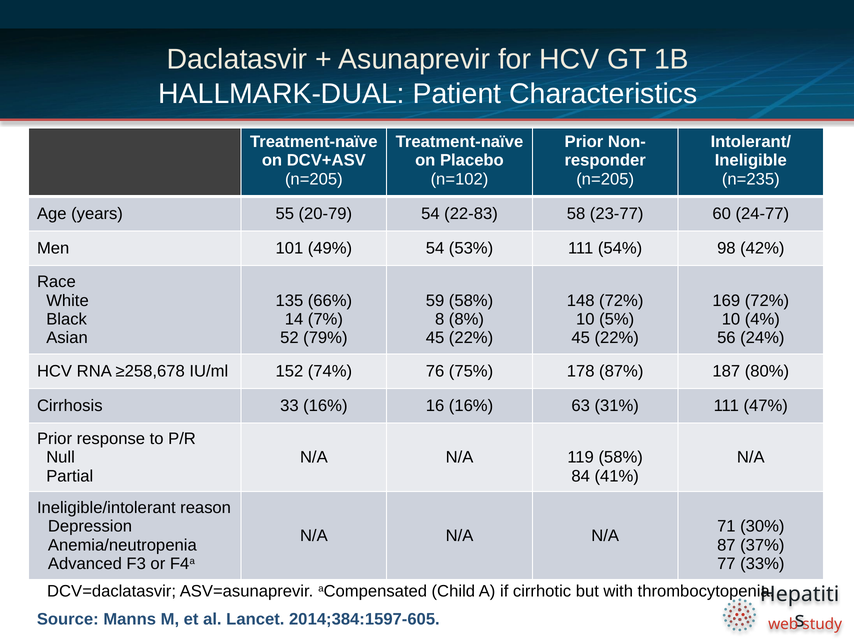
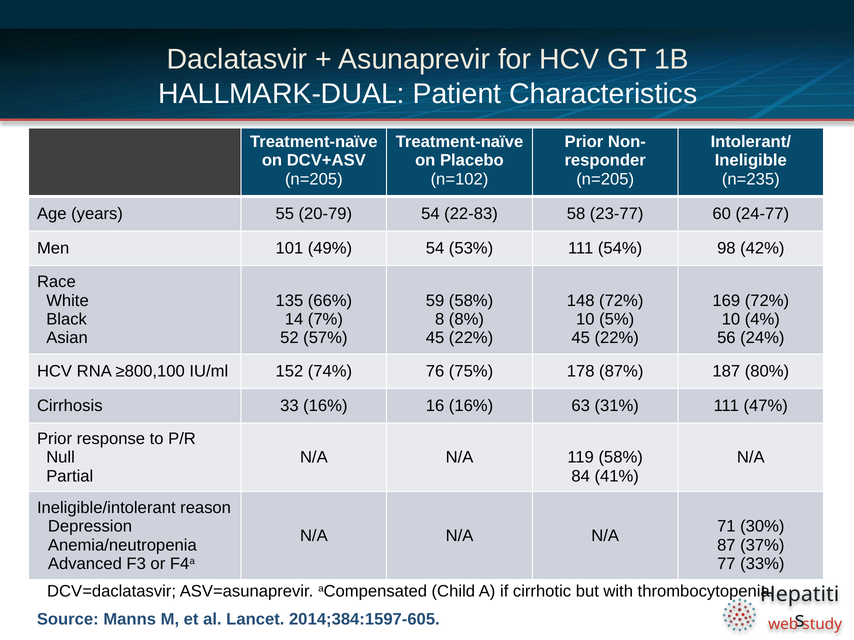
79%: 79% -> 57% (325, 338)
≥258,678: ≥258,678 -> ≥800,100 (150, 372)
